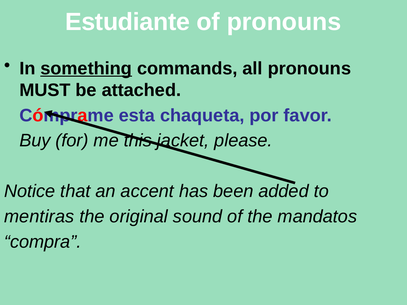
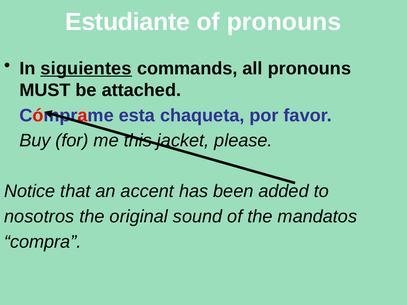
something: something -> siguientes (86, 68)
mentiras: mentiras -> nosotros (39, 217)
